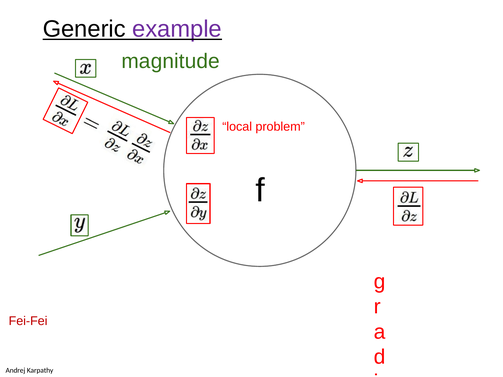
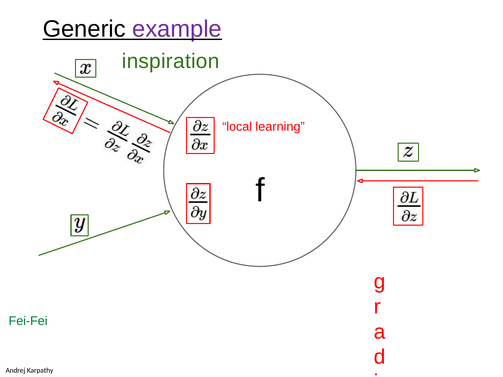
magnitude: magnitude -> inspiration (171, 61)
problem: problem -> learning (280, 127)
Fei-Fei colour: red -> green (28, 321)
